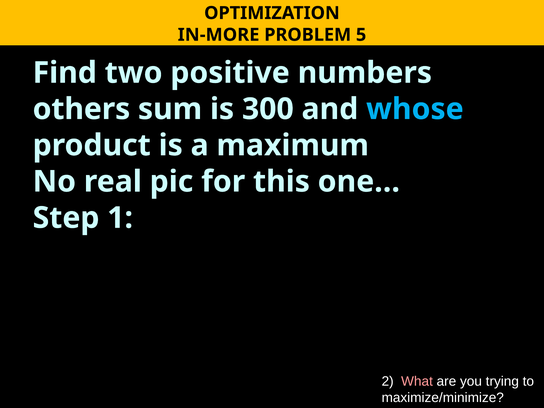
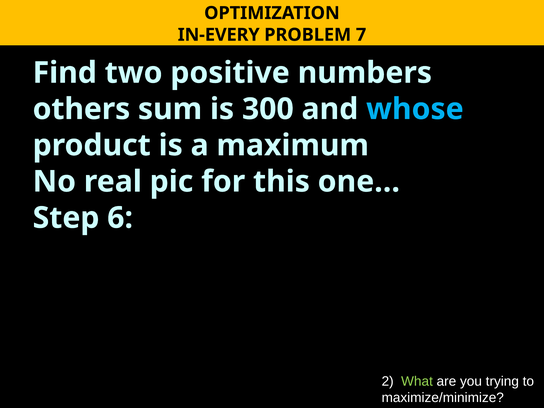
IN-MORE: IN-MORE -> IN-EVERY (219, 35)
5: 5 -> 7 (361, 35)
1: 1 -> 6 (120, 218)
What colour: pink -> light green (417, 381)
